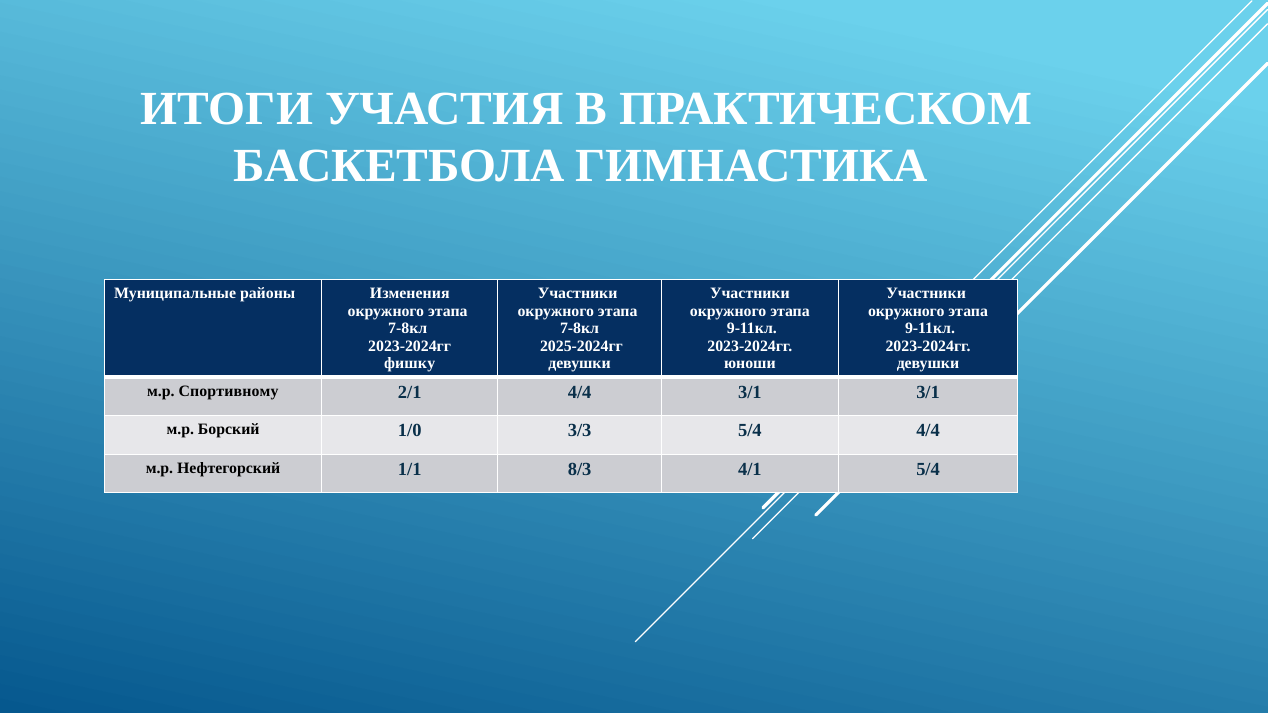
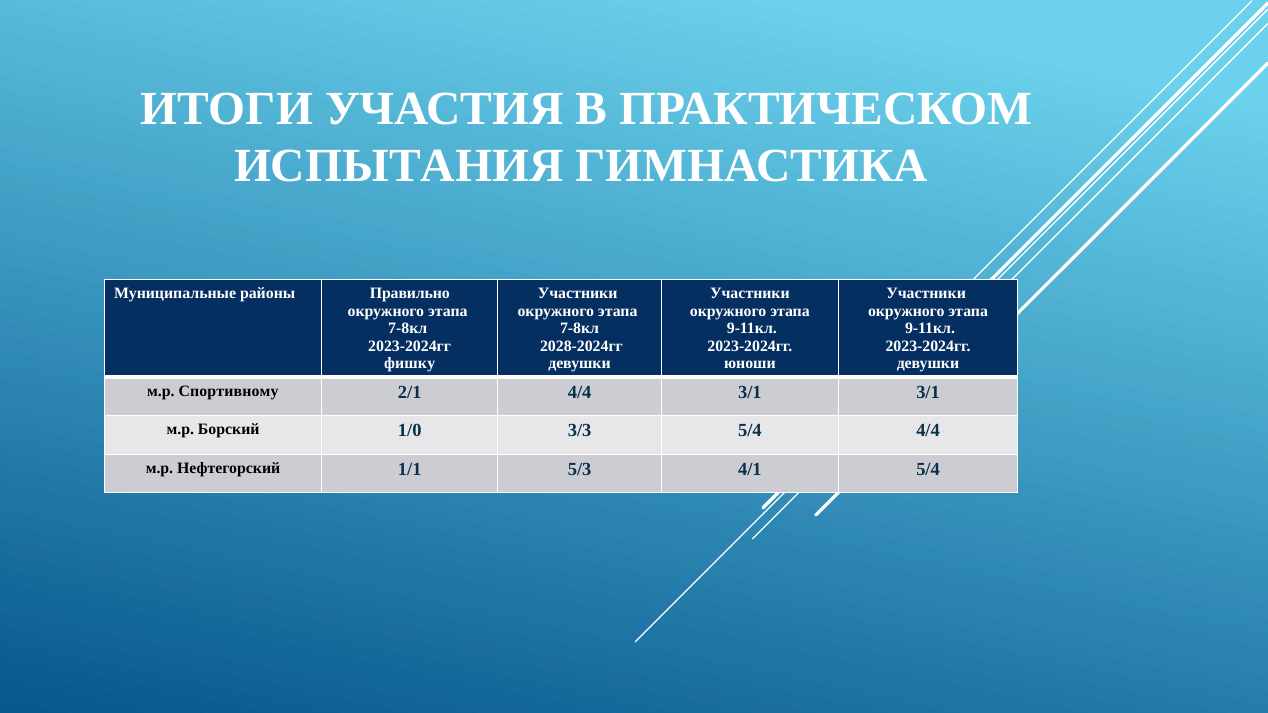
БАСКЕТБОЛА: БАСКЕТБОЛА -> ИСПЫТАНИЯ (399, 166)
Изменения: Изменения -> Правильно (410, 293)
2025-2024гг: 2025-2024гг -> 2028-2024гг (581, 346)
8/3: 8/3 -> 5/3 (580, 470)
